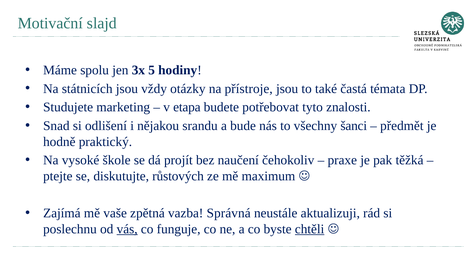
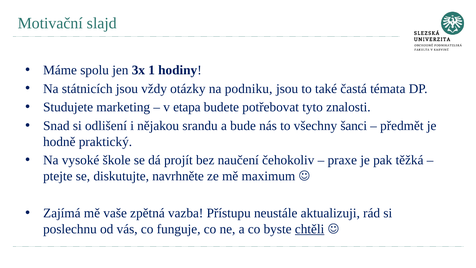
5: 5 -> 1 (152, 70)
přístroje: přístroje -> podniku (249, 89)
růstových: růstových -> navrhněte (178, 176)
Správná: Správná -> Přístupu (229, 213)
vás underline: present -> none (127, 229)
